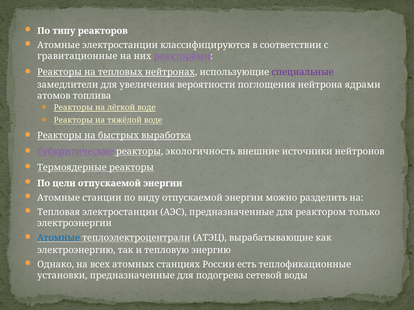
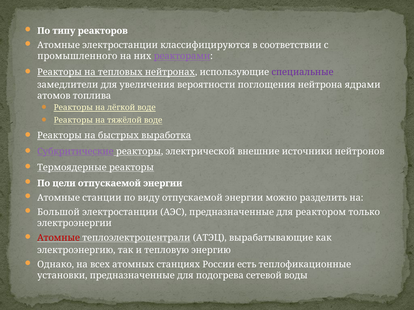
гравитационные: гравитационные -> промышленного (77, 56)
экологичность: экологичность -> электрической (200, 152)
Тепловая: Тепловая -> Большой (59, 213)
Атомные colour: blue -> red (59, 238)
